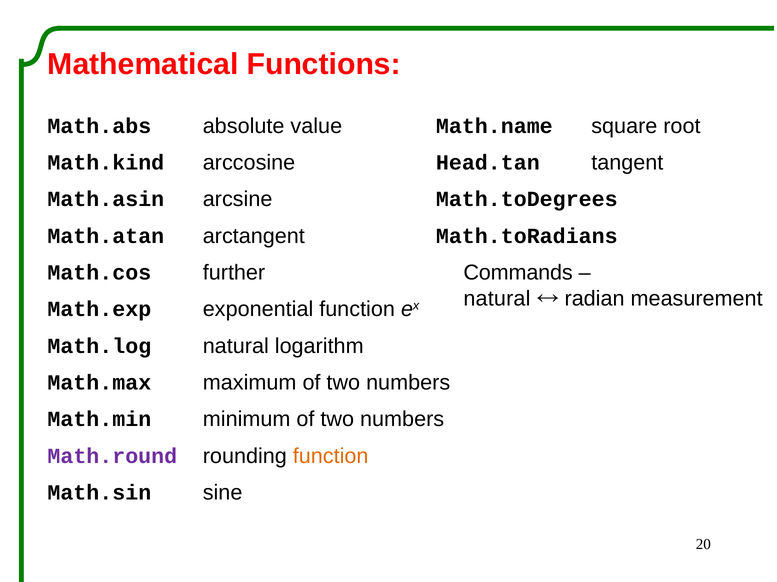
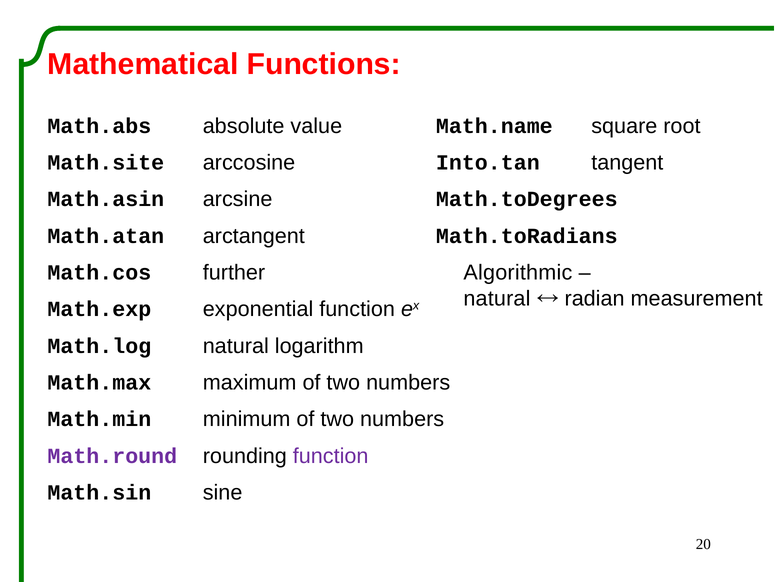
Math.kind: Math.kind -> Math.site (106, 163)
Head.tan: Head.tan -> Into.tan (488, 163)
Commands: Commands -> Algorithmic (518, 273)
function colour: orange -> purple (331, 457)
